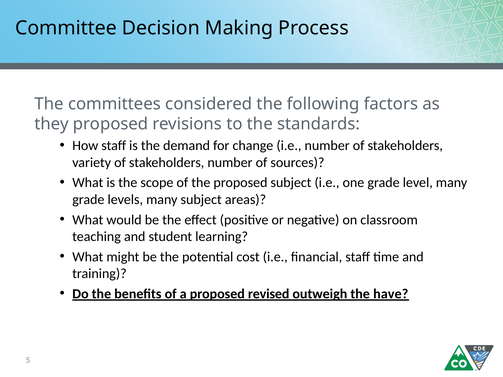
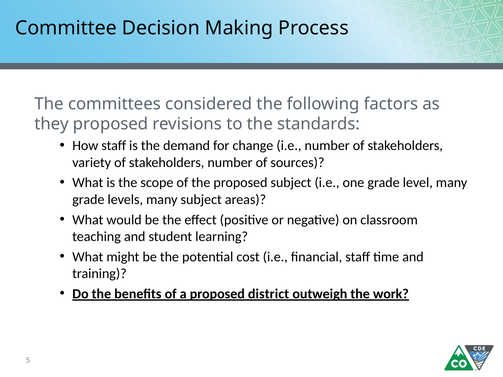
revised: revised -> district (269, 294)
have: have -> work (391, 294)
